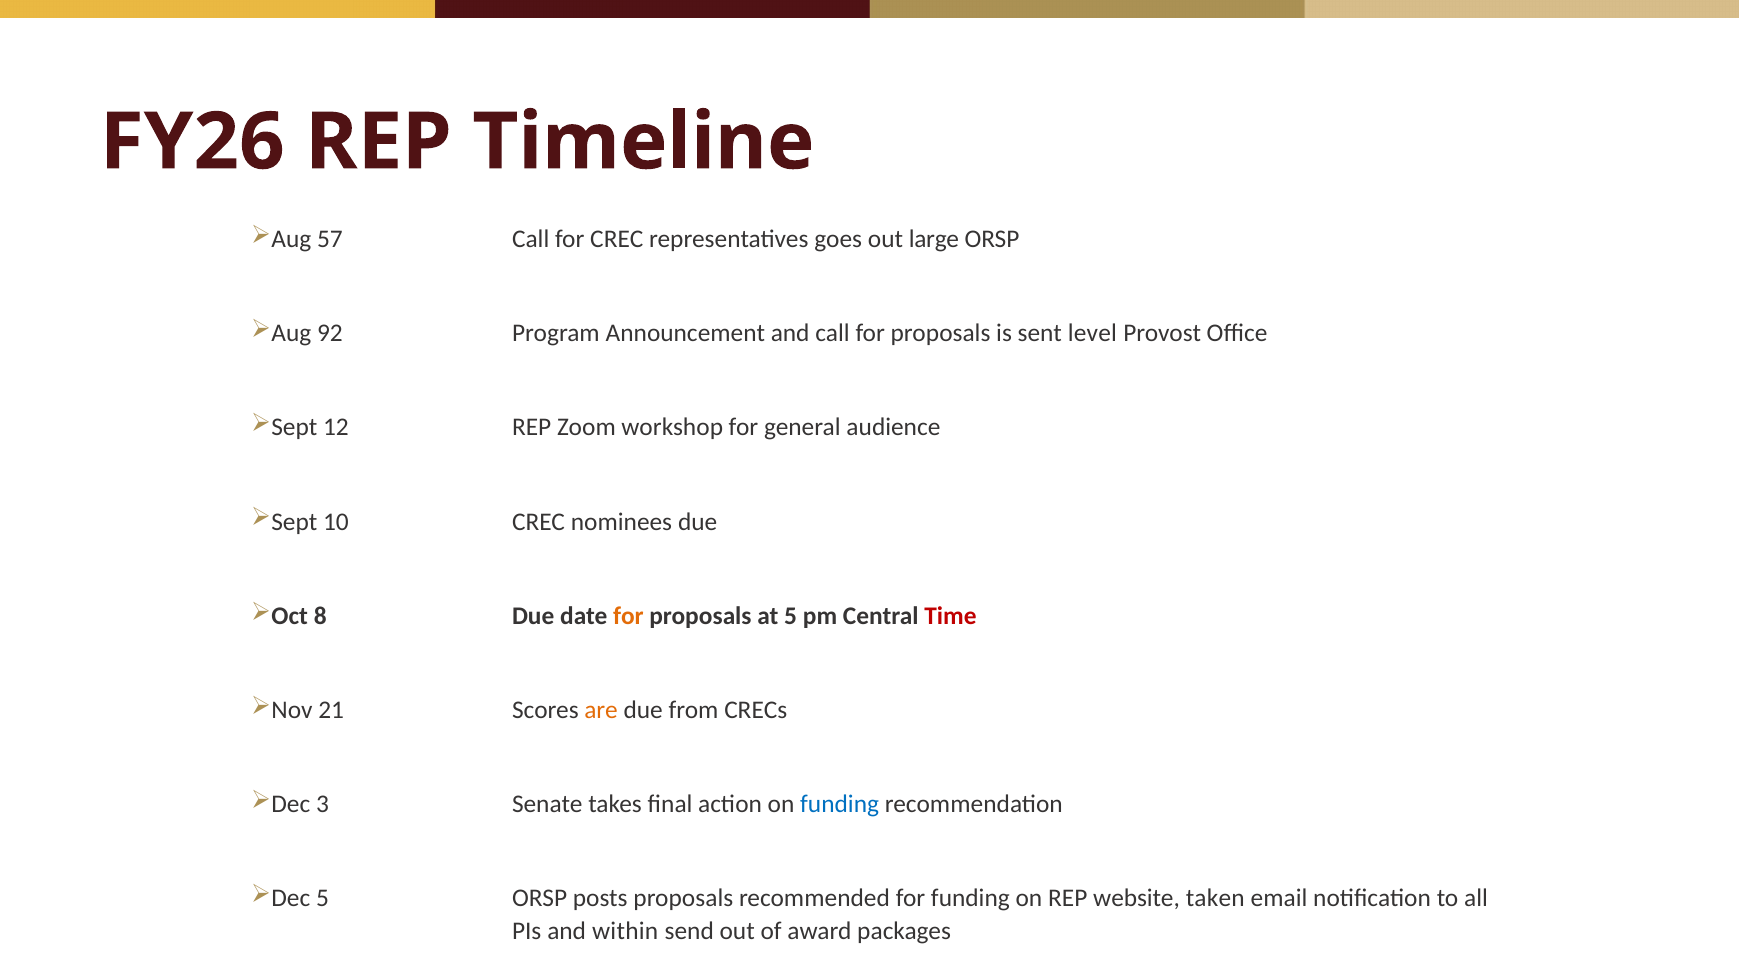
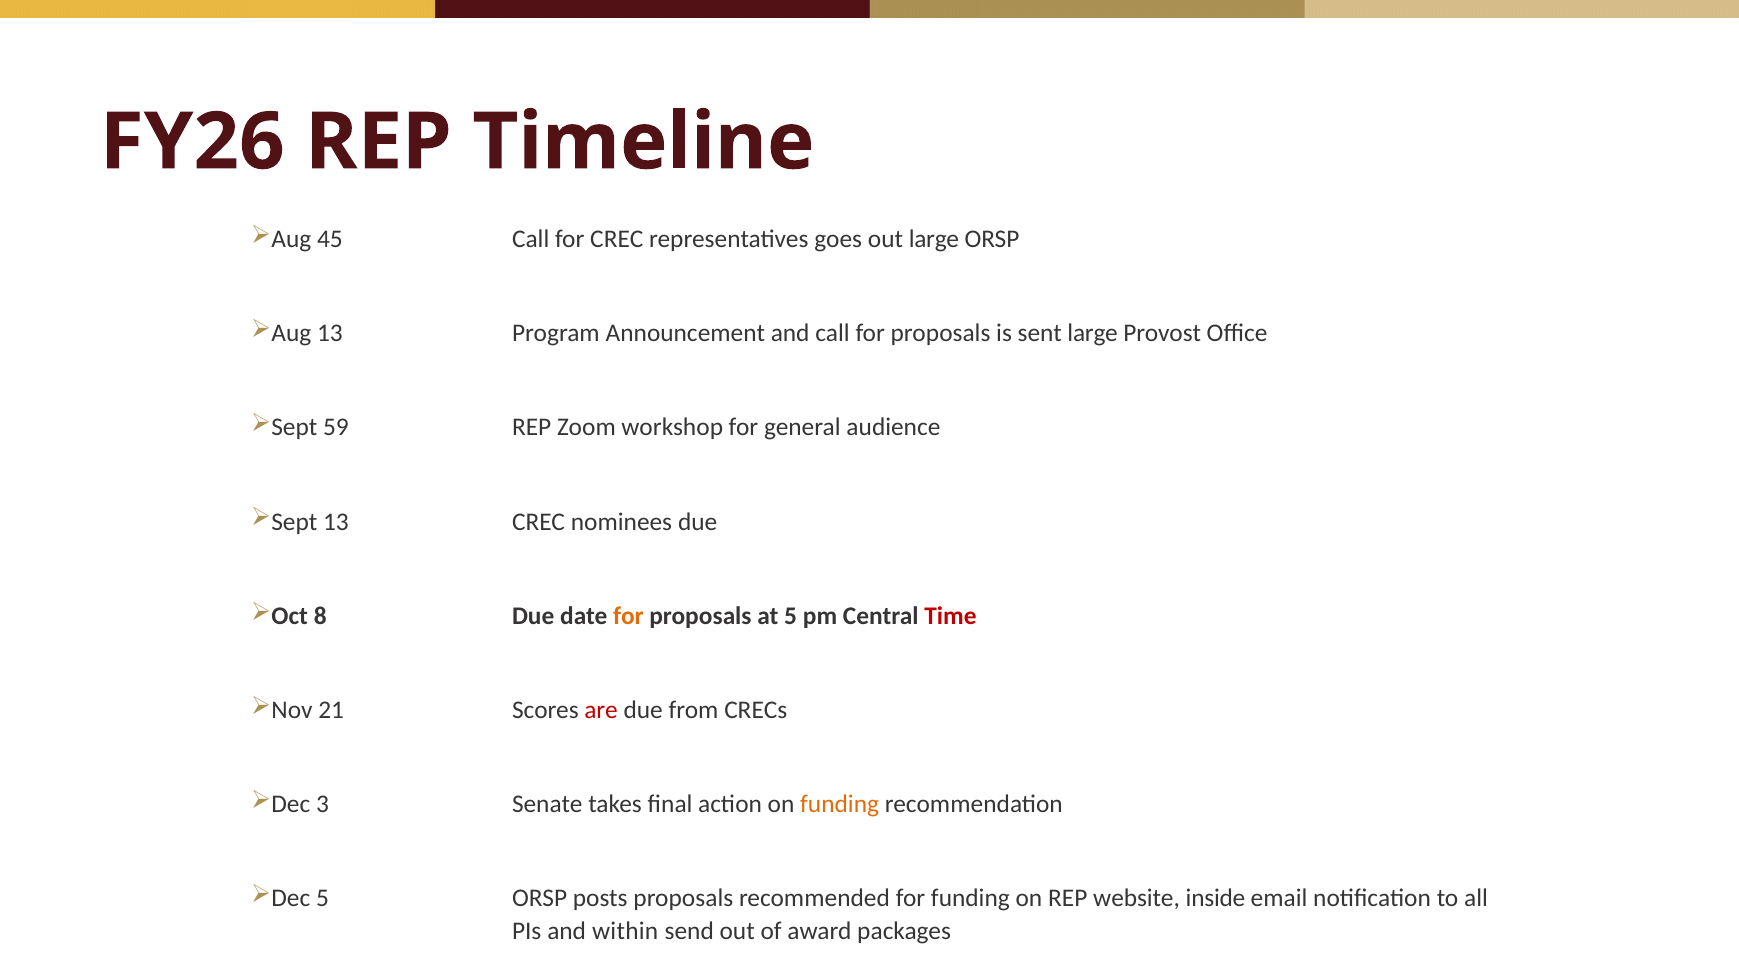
57: 57 -> 45 (330, 239)
92: 92 -> 13 (330, 333)
sent level: level -> large (1093, 333)
12: 12 -> 59 (336, 428)
10: 10 -> 13 (336, 522)
are colour: orange -> red (601, 710)
funding colour: blue -> orange (840, 804)
taken: taken -> inside (1215, 898)
